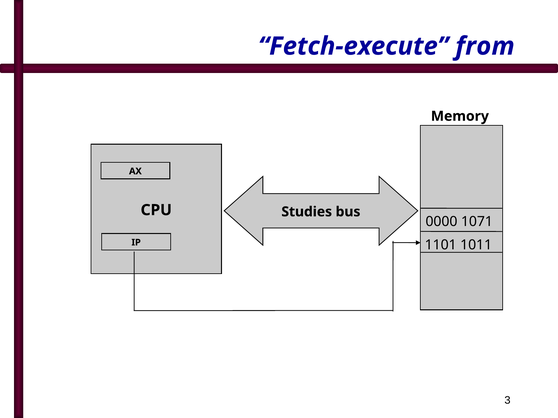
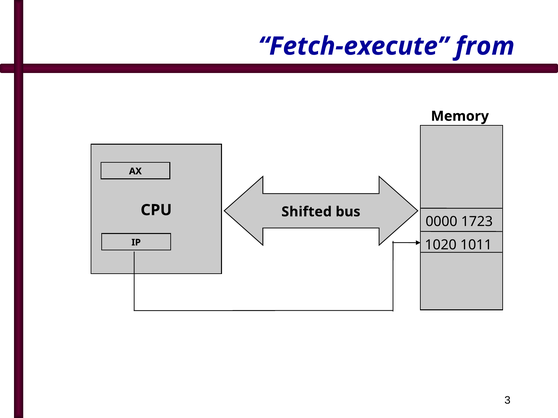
Studies: Studies -> Shifted (307, 212)
1071: 1071 -> 1723 (477, 222)
1101: 1101 -> 1020 (441, 245)
